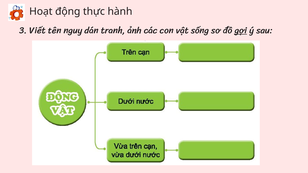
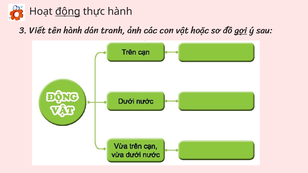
động underline: none -> present (68, 12)
tên nguy: nguy -> hành (73, 30)
sống: sống -> hoặc (200, 30)
